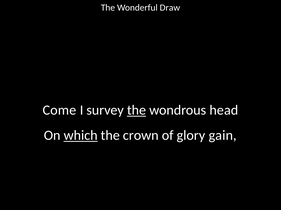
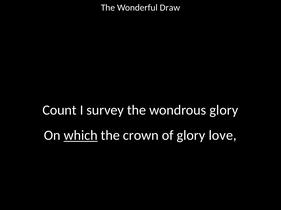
Come: Come -> Count (60, 111)
the underline: present -> none (137, 111)
wondrous head: head -> glory (224, 111)
gain: gain -> love (223, 136)
